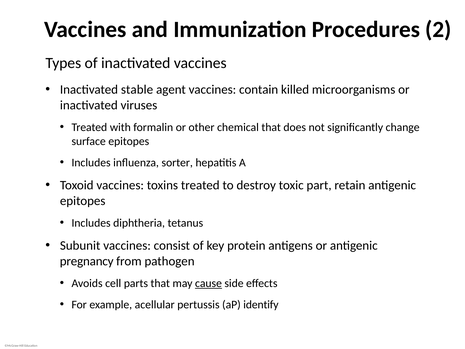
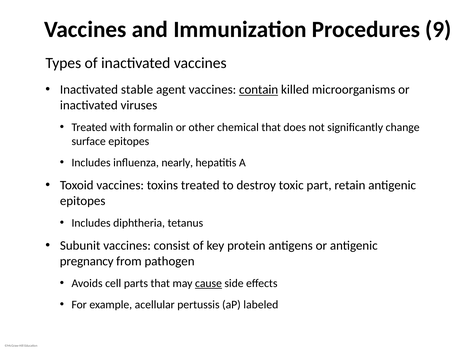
2: 2 -> 9 (438, 29)
contain underline: none -> present (259, 90)
sorter: sorter -> nearly (177, 163)
identify: identify -> labeled (261, 304)
